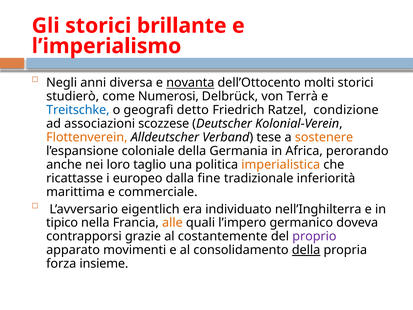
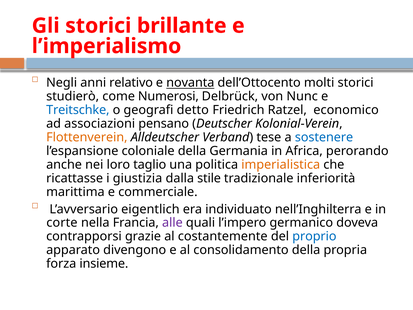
diversa: diversa -> relativo (131, 83)
Terrà: Terrà -> Nunc (302, 96)
condizione: condizione -> economico (346, 110)
scozzese: scozzese -> pensano (164, 124)
sostenere colour: orange -> blue (324, 137)
europeo: europeo -> giustizia (138, 178)
fine: fine -> stile (209, 178)
tipico: tipico -> corte (62, 223)
alle colour: orange -> purple (172, 223)
proprio colour: purple -> blue (314, 236)
movimenti: movimenti -> divengono (135, 250)
della underline: present -> none (306, 250)
